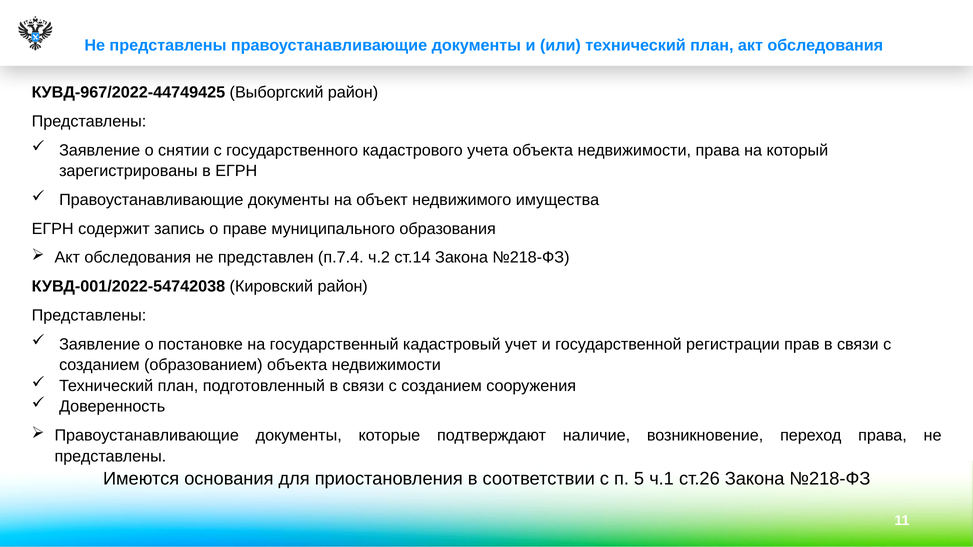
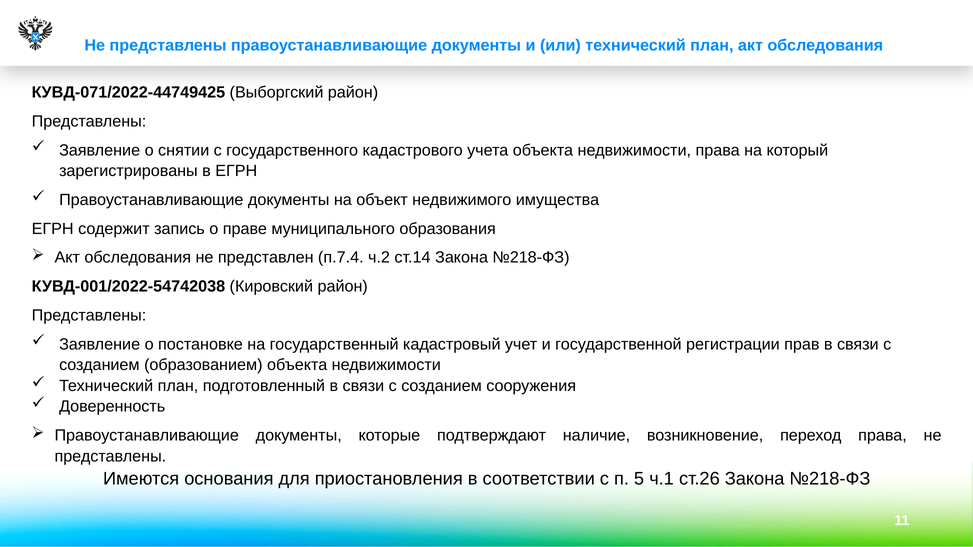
КУВД-967/2022-44749425: КУВД-967/2022-44749425 -> КУВД-071/2022-44749425 (128, 92)
